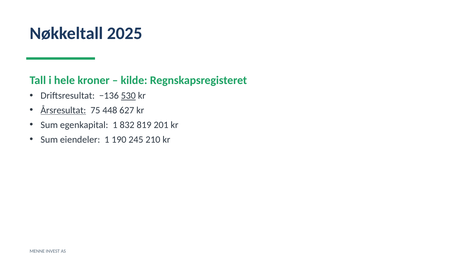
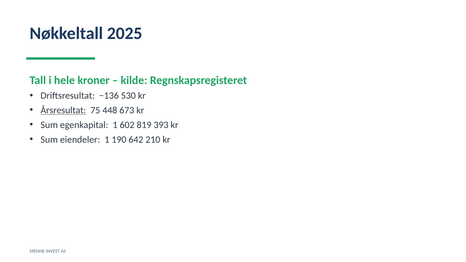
530 underline: present -> none (128, 96)
627: 627 -> 673 (127, 110)
832: 832 -> 602 (127, 125)
201: 201 -> 393 (161, 125)
245: 245 -> 642 (136, 140)
